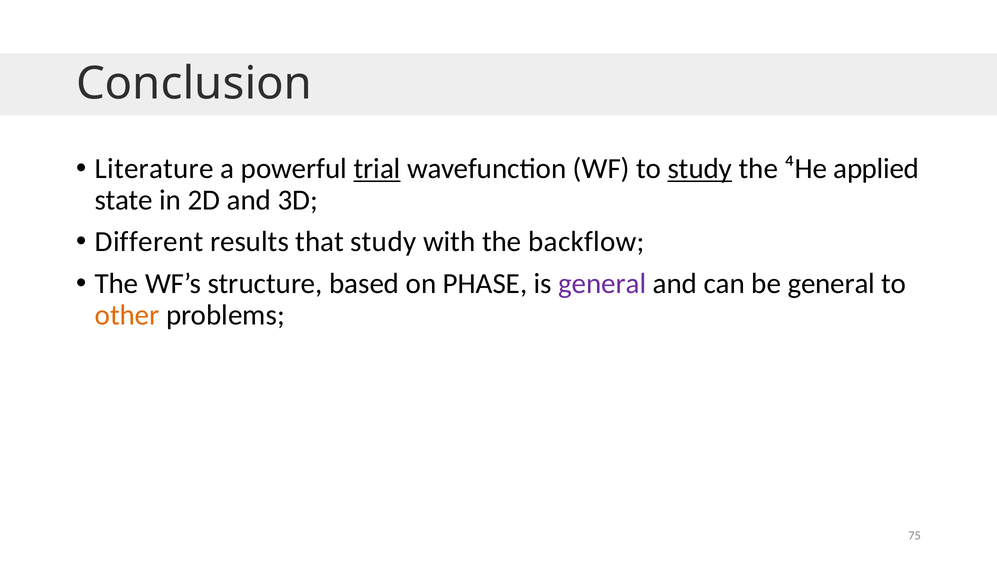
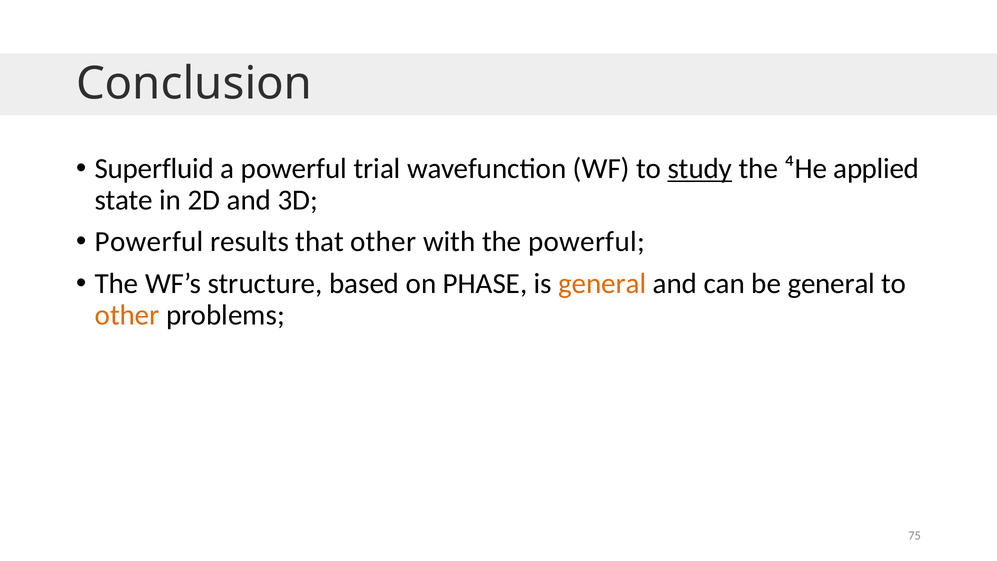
Literature: Literature -> Superfluid (154, 169)
trial underline: present -> none (377, 169)
Different: Different -> Powerful (149, 242)
that study: study -> other (383, 242)
the backflow: backflow -> powerful (586, 242)
general colour: purple -> orange (602, 284)
